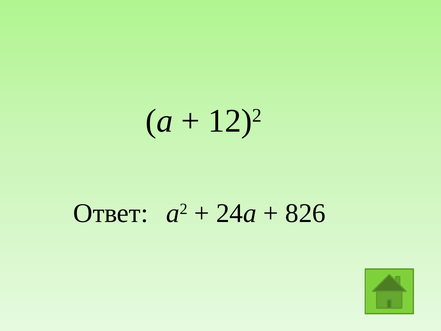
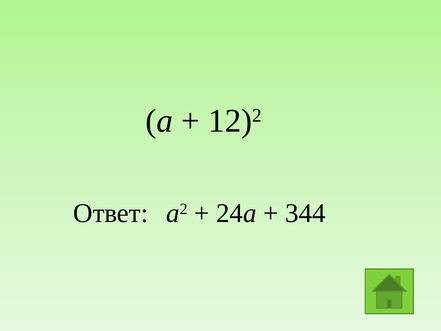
826: 826 -> 344 (305, 213)
